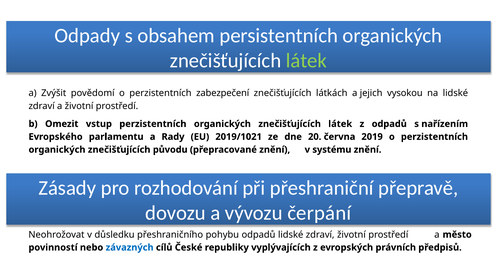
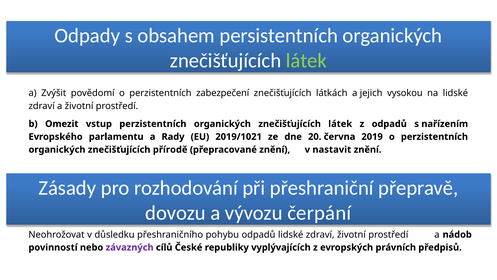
původu: původu -> přírodě (170, 149)
systému: systému -> nastavit (332, 149)
město: město -> nádob (457, 234)
závazných colour: blue -> purple (130, 247)
